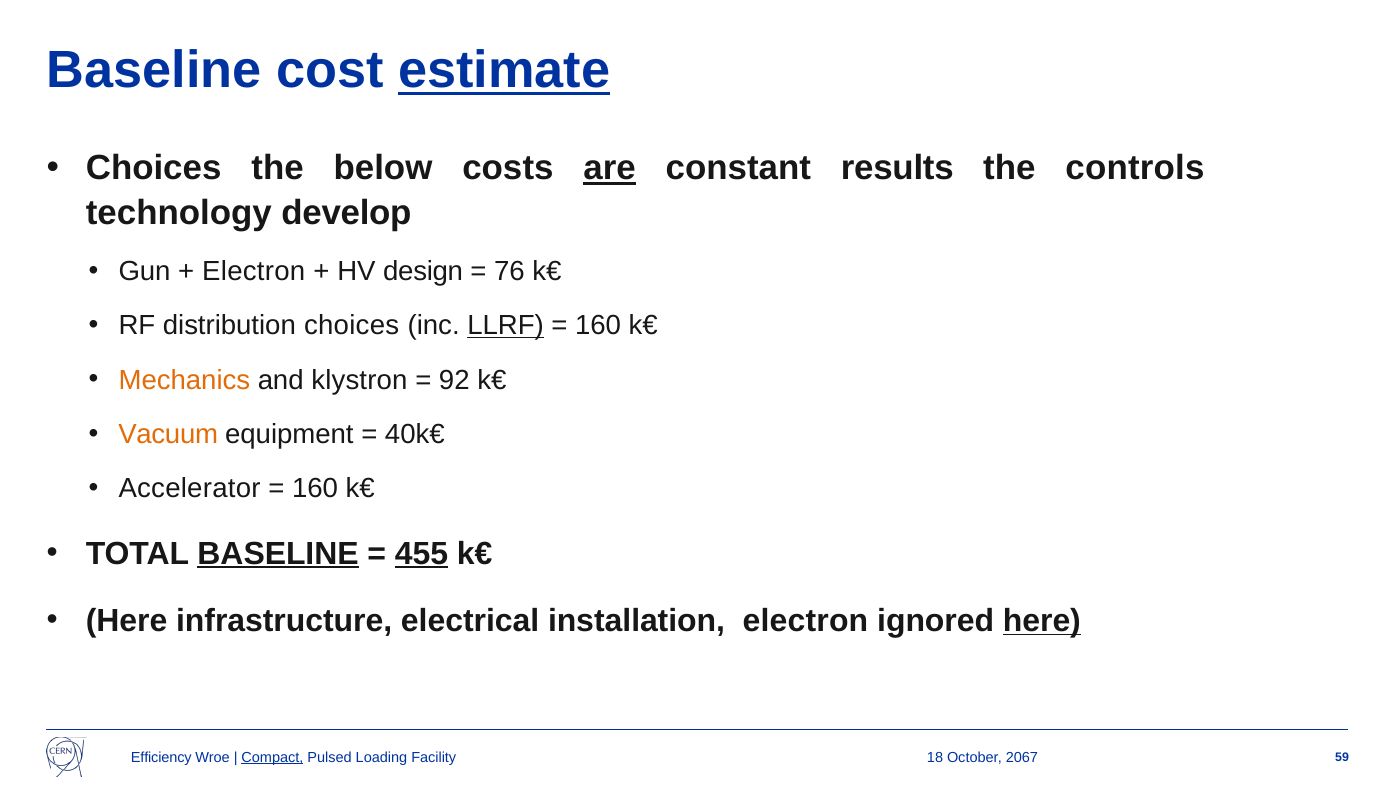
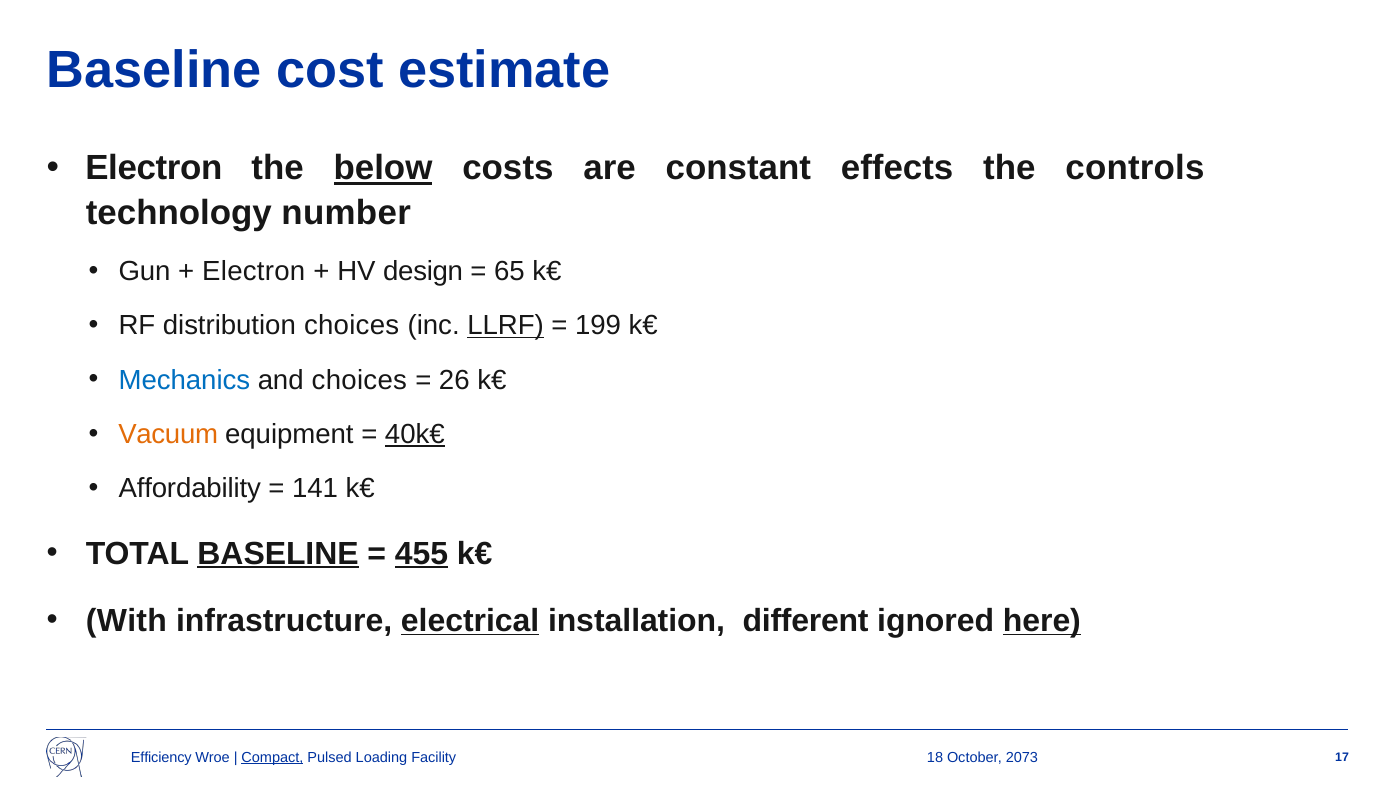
estimate underline: present -> none (504, 71)
Choices: Choices -> Electron (154, 168)
below underline: none -> present (383, 168)
are underline: present -> none (610, 168)
results: results -> effects (897, 168)
develop: develop -> number (346, 213)
76: 76 -> 65 (509, 271)
160: 160 -> 199 (598, 326)
Mechanics colour: orange -> blue (184, 380)
and klystron: klystron -> choices (359, 380)
92: 92 -> 26 (454, 380)
40k€ underline: none -> present (415, 434)
Accelerator: Accelerator -> Affordability (190, 488)
160: 160 -> 141 (315, 488)
Here: Here -> With (126, 621)
electrical underline: none -> present (470, 621)
installation electron: electron -> different (806, 621)
2067: 2067 -> 2073 (1022, 757)
59: 59 -> 17 (1342, 757)
